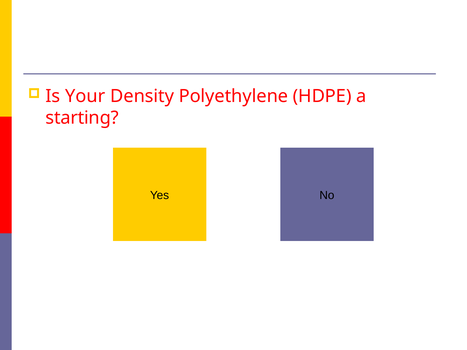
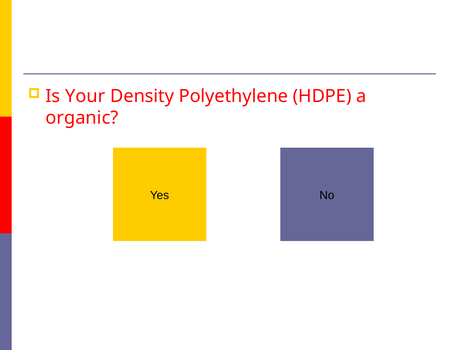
starting: starting -> organic (82, 118)
